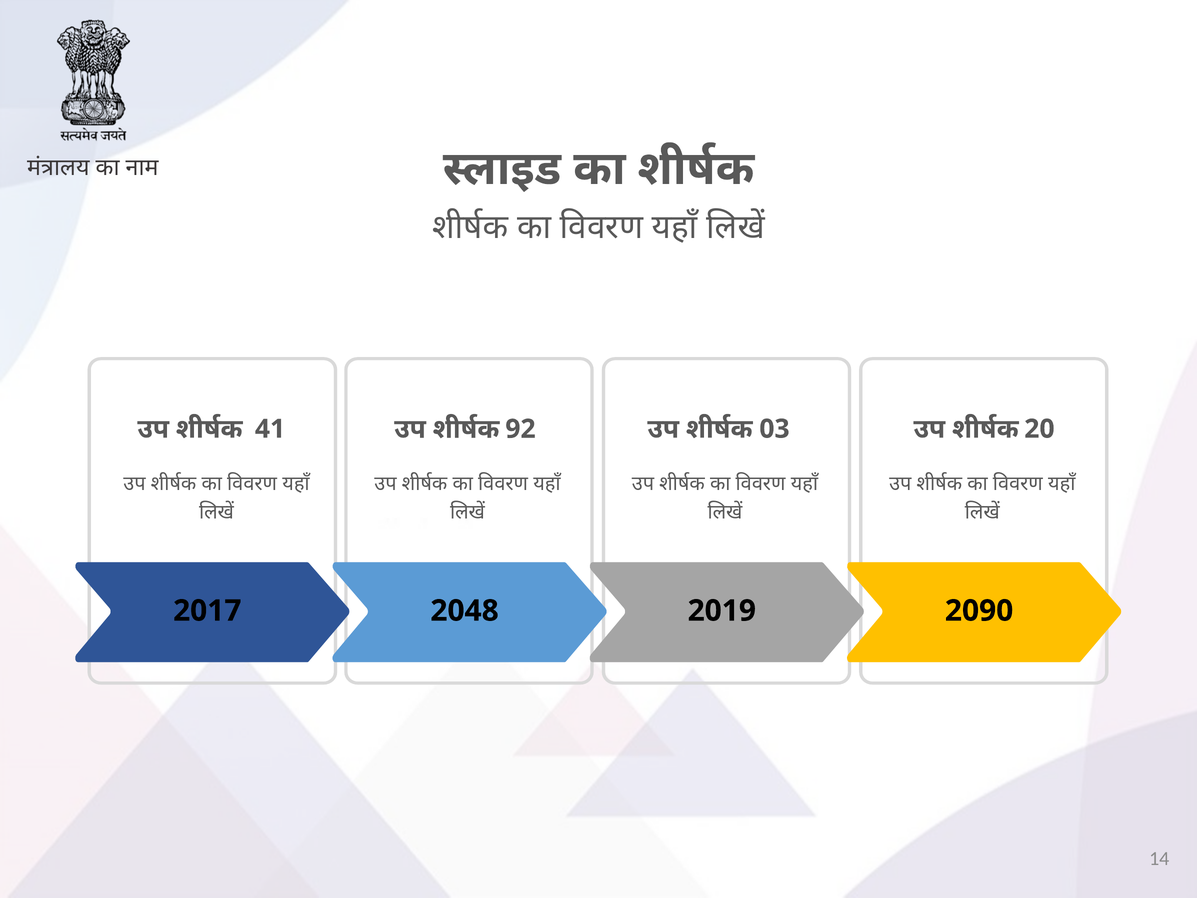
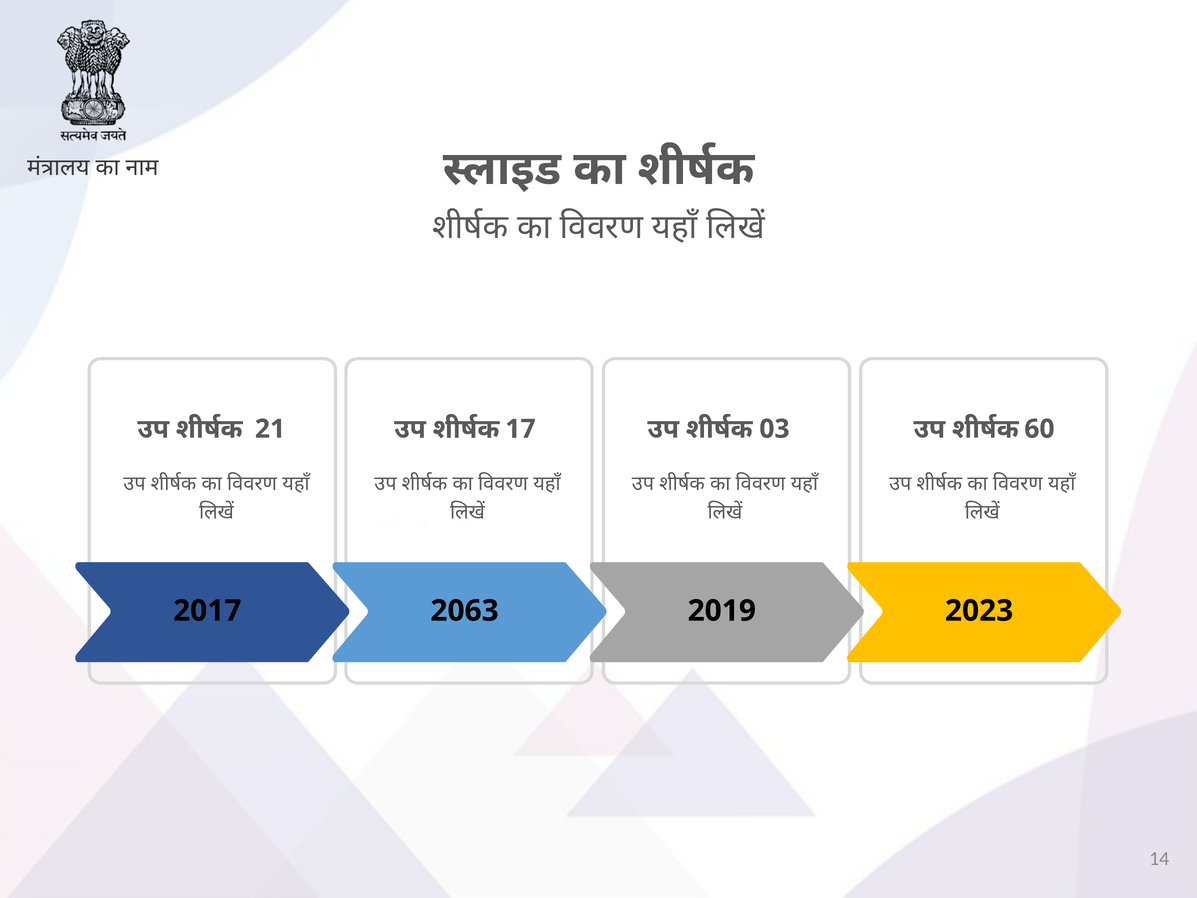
41: 41 -> 21 (270, 429)
92: 92 -> 17 (520, 429)
20: 20 -> 60 (1039, 429)
2048: 2048 -> 2063 (465, 611)
2090: 2090 -> 2023 (979, 611)
